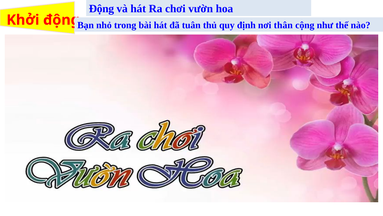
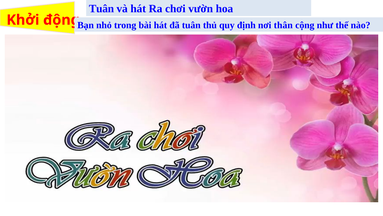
Động: Động -> Tuân (101, 9)
